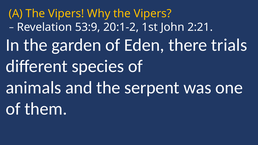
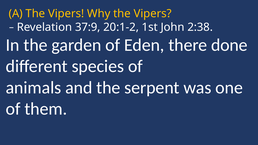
53:9: 53:9 -> 37:9 (88, 27)
2:21: 2:21 -> 2:38 (200, 27)
trials: trials -> done (229, 45)
